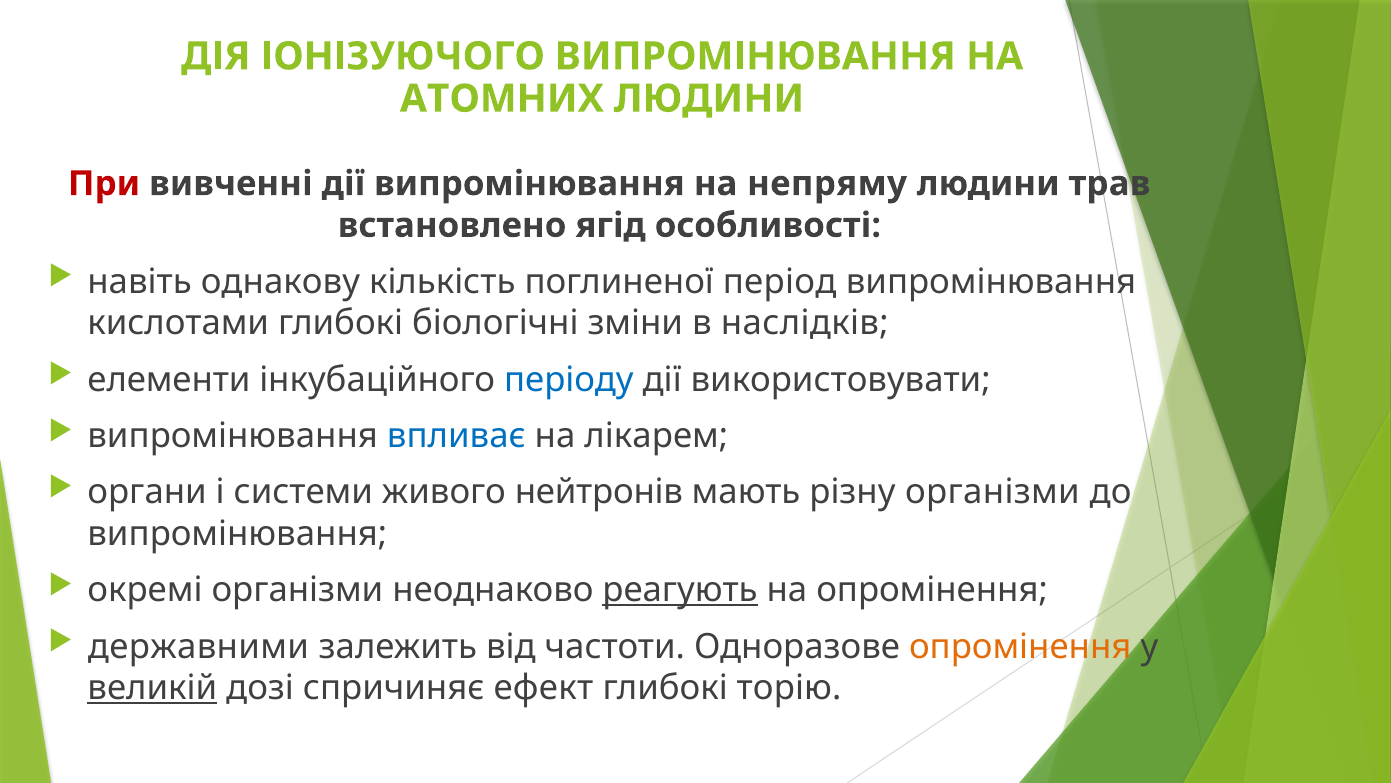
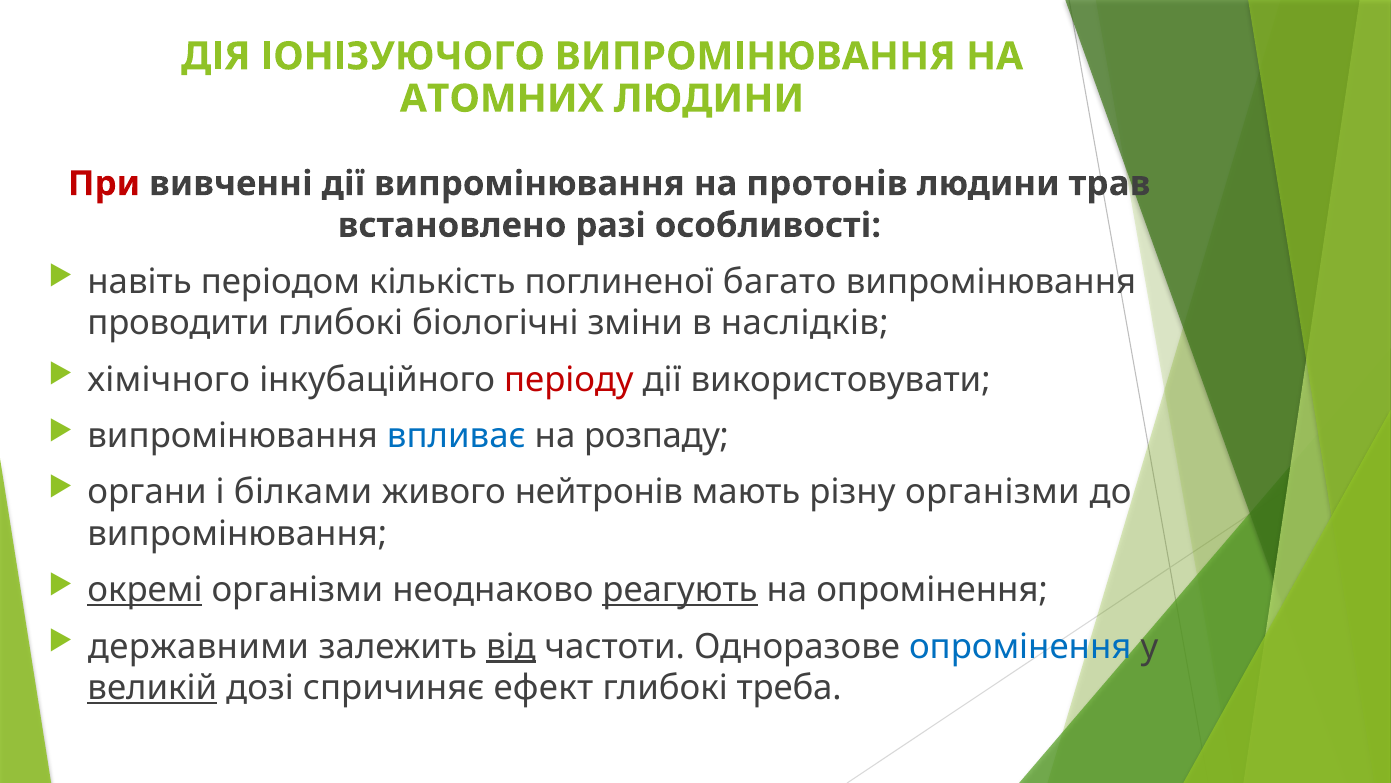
непряму: непряму -> протонів (827, 183)
ягід: ягід -> разі (611, 225)
однакову: однакову -> періодом (280, 281)
період: період -> багато (780, 281)
кислотами: кислотами -> проводити (178, 323)
елементи: елементи -> хімічного (169, 379)
періоду colour: blue -> red (569, 379)
лікарем: лікарем -> розпаду (657, 436)
системи: системи -> білками (303, 492)
окремі underline: none -> present (145, 590)
від underline: none -> present (511, 646)
опромінення colour: orange -> blue (1020, 646)
торію: торію -> треба (789, 688)
